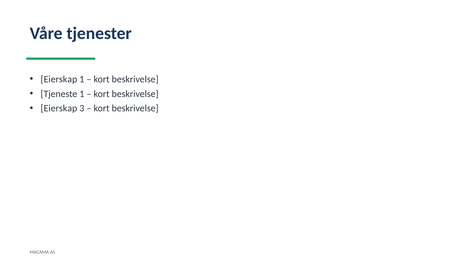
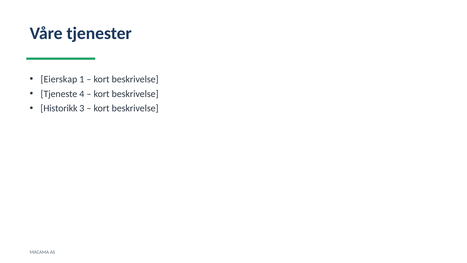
Tjeneste 1: 1 -> 4 (82, 94)
Eierskap: Eierskap -> Historikk (59, 108)
